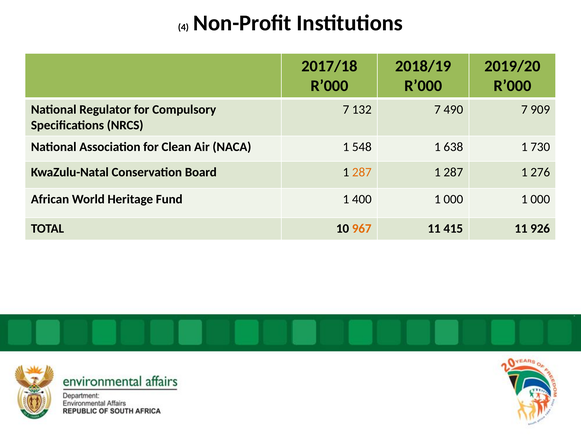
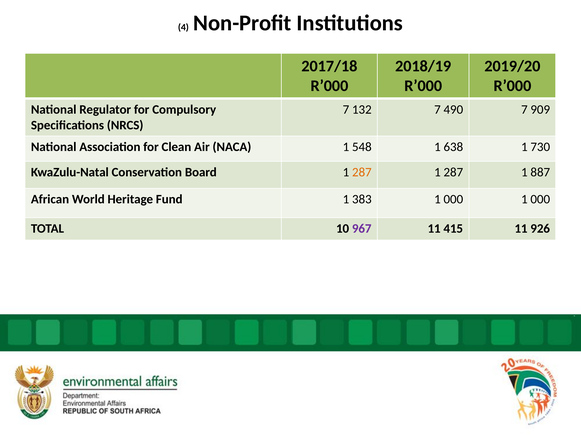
276: 276 -> 887 (540, 172)
400: 400 -> 383 (362, 199)
967 colour: orange -> purple (362, 228)
